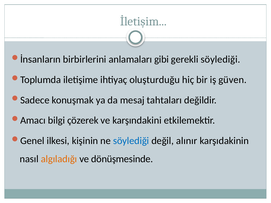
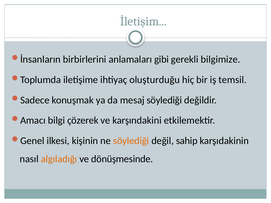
gerekli söylediği: söylediği -> bilgimize (221, 60)
güven: güven -> temsil (233, 80)
mesaj tahtaları: tahtaları -> söylediği (164, 100)
söylediği colour: blue -> orange (131, 141)
alınır: alınır -> sahip (187, 141)
